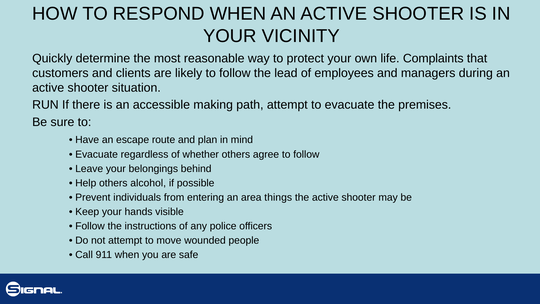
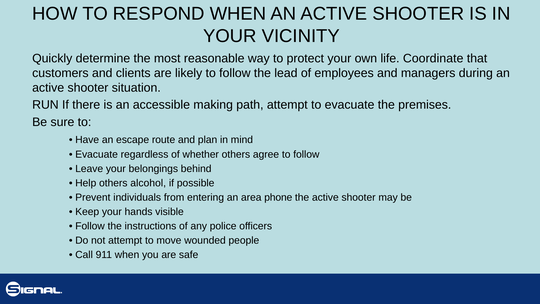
Complaints: Complaints -> Coordinate (433, 58)
things: things -> phone (278, 197)
